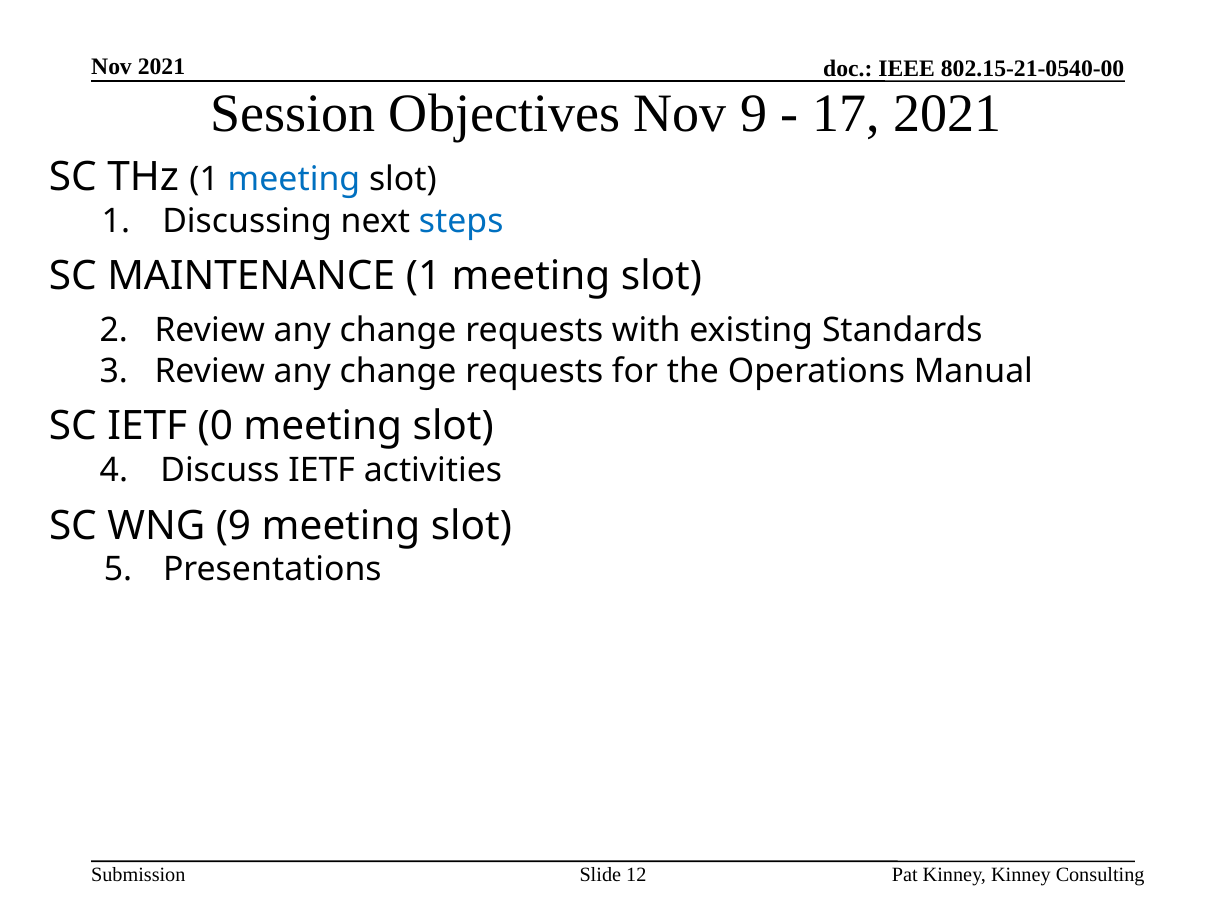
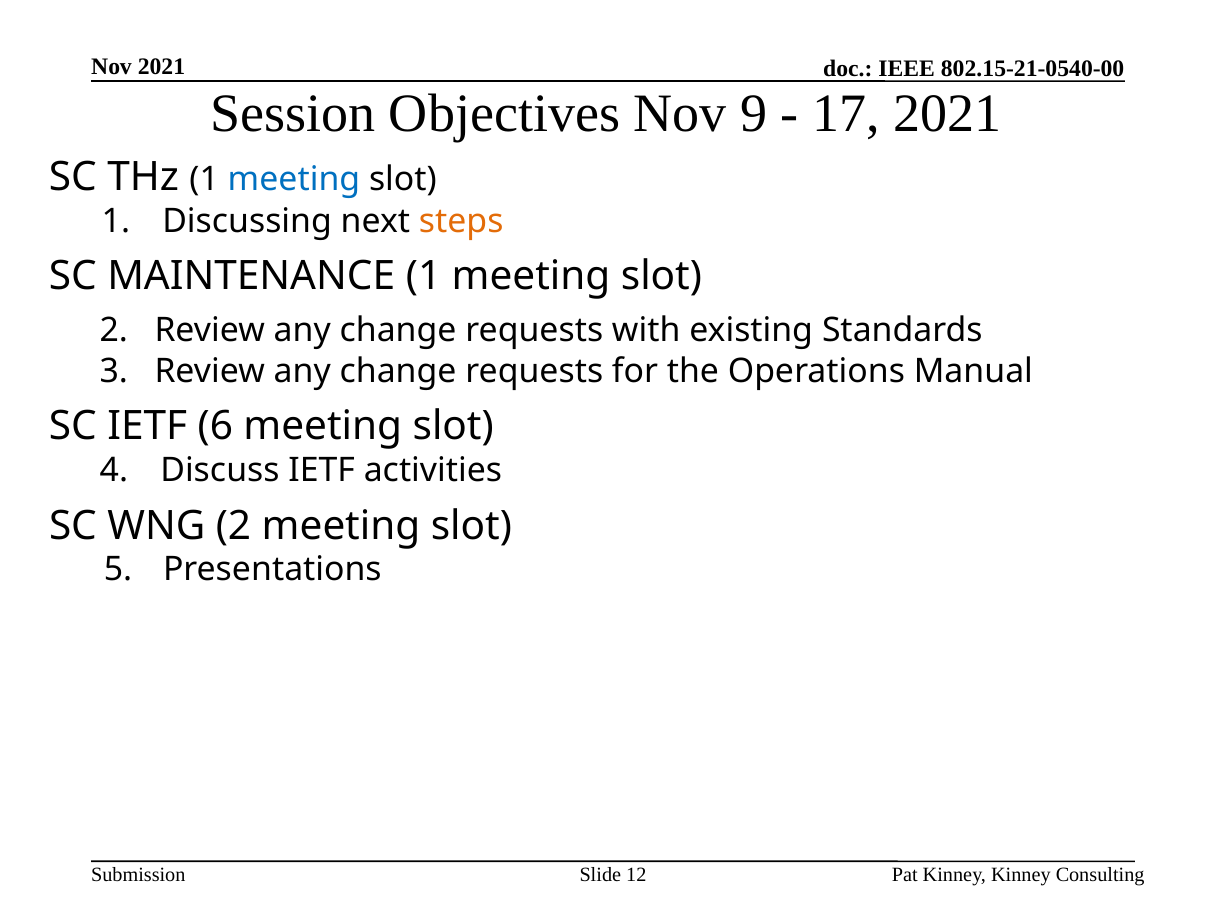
steps colour: blue -> orange (461, 221)
0: 0 -> 6 (215, 426)
WNG 9: 9 -> 2 (233, 526)
